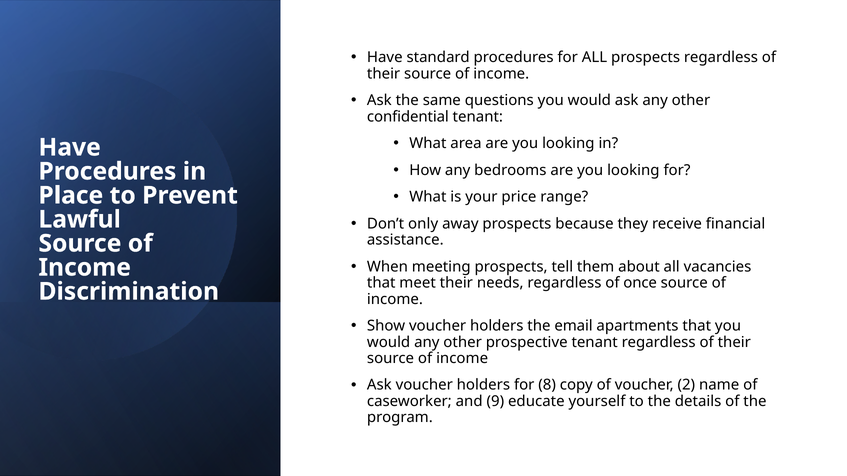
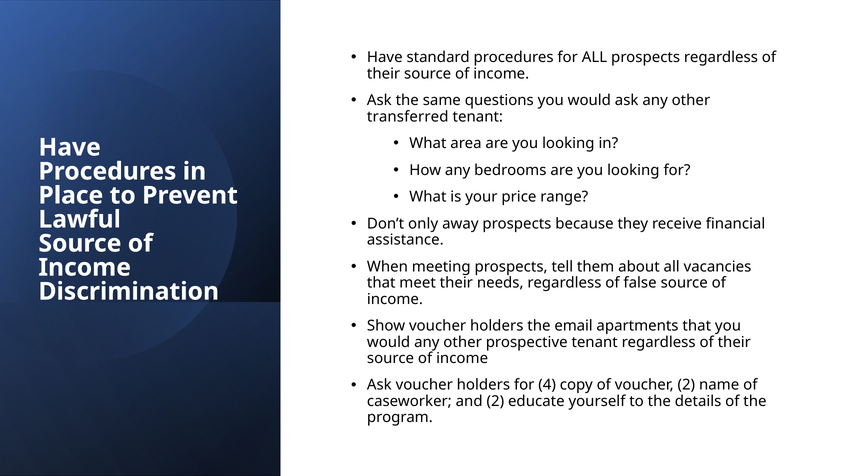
confidential: confidential -> transferred (408, 117)
once: once -> false (640, 283)
8: 8 -> 4 (547, 385)
and 9: 9 -> 2 (495, 402)
